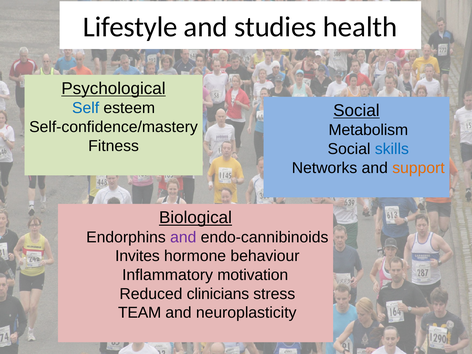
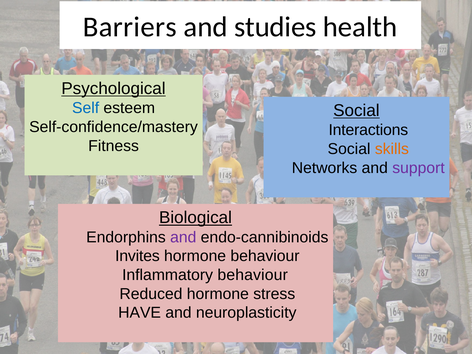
Lifestyle: Lifestyle -> Barriers (130, 27)
Metabolism: Metabolism -> Interactions (368, 130)
skills colour: blue -> orange (392, 149)
support colour: orange -> purple (418, 168)
Inflammatory motivation: motivation -> behaviour (253, 275)
Reduced clinicians: clinicians -> hormone (218, 294)
TEAM: TEAM -> HAVE (140, 313)
